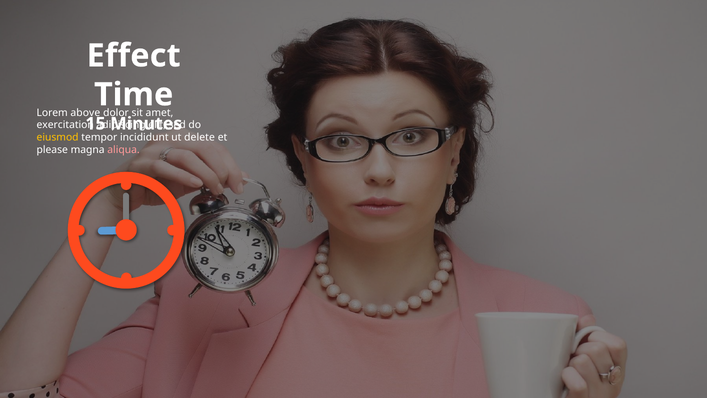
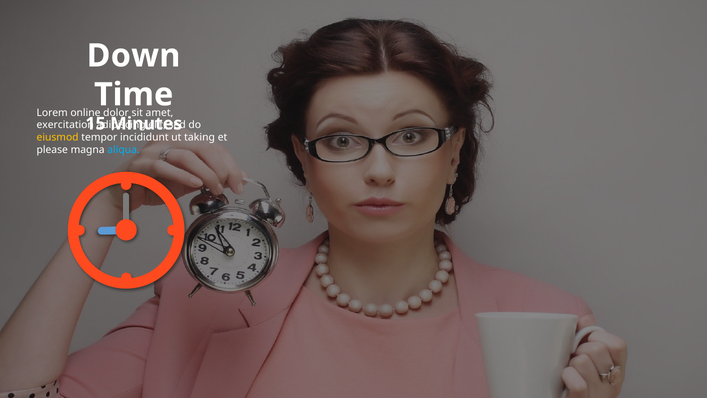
Effect: Effect -> Down (134, 56)
above: above -> online (85, 113)
delete: delete -> taking (200, 137)
aliqua colour: pink -> light blue (124, 150)
